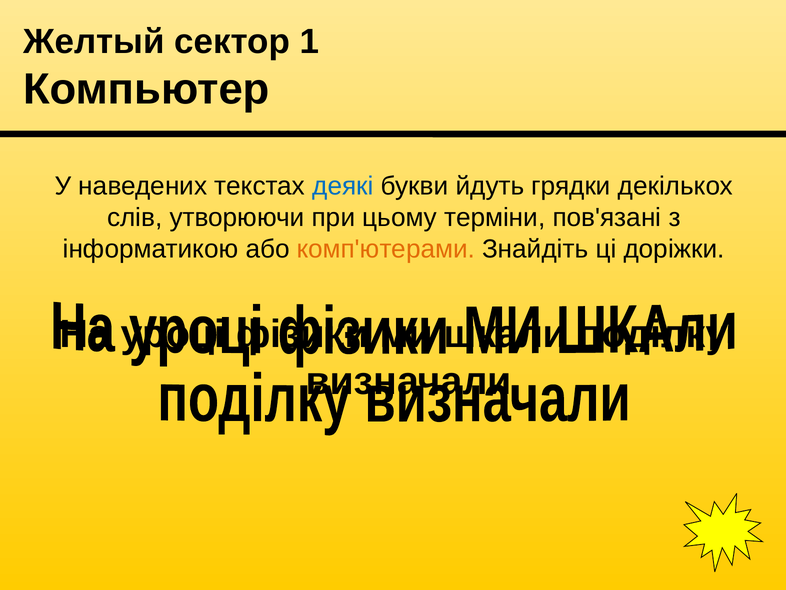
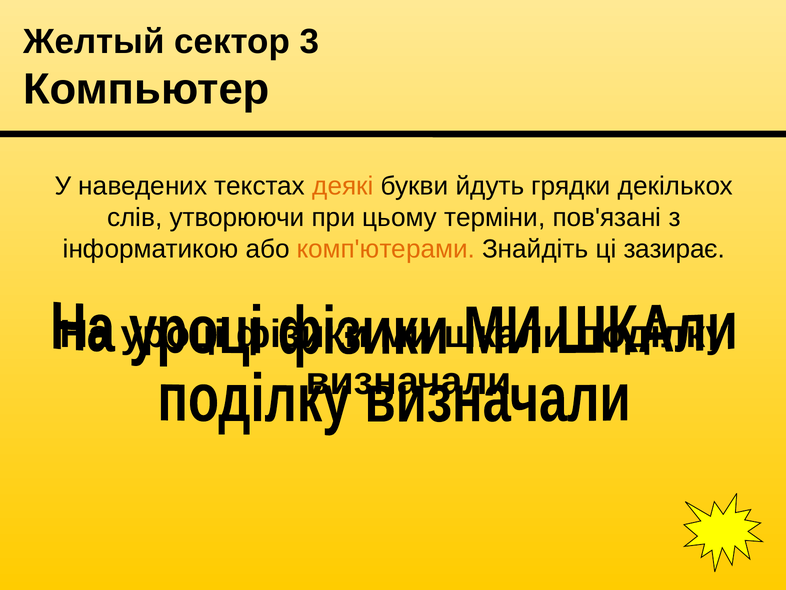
1: 1 -> 3 (309, 42)
деякі colour: blue -> orange (343, 186)
доріжки: доріжки -> зазирає (674, 249)
